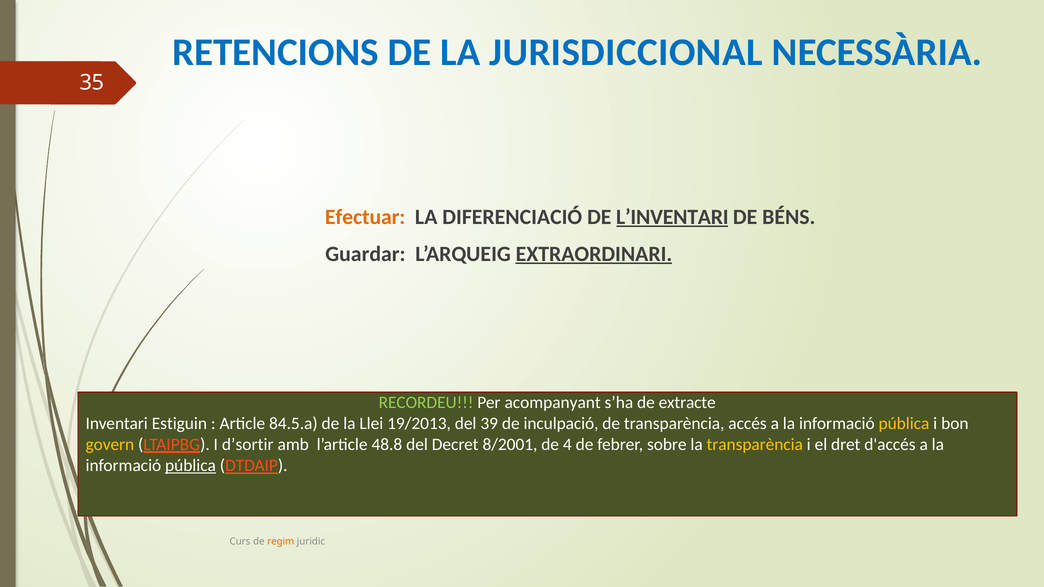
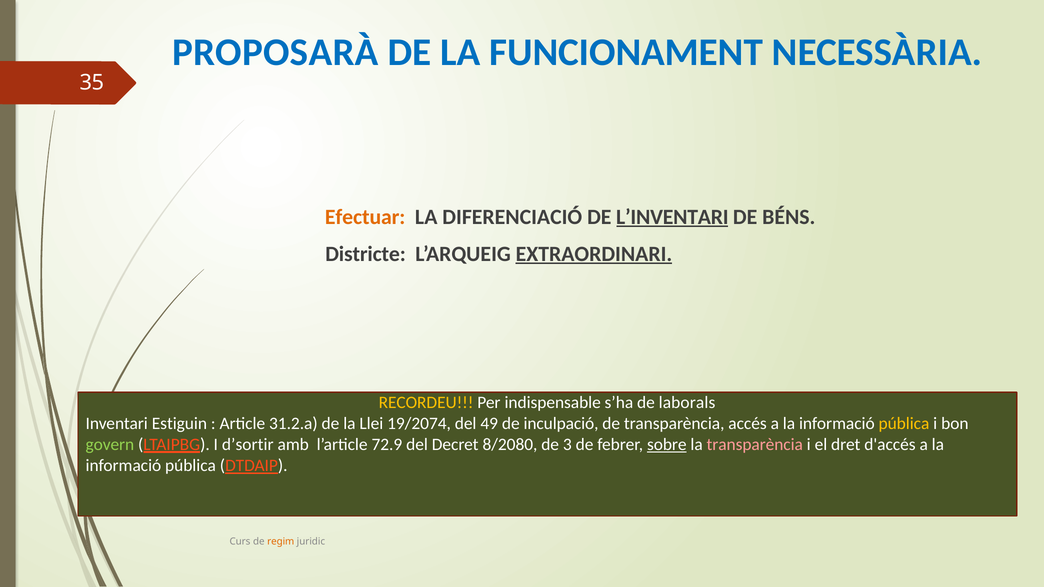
RETENCIONS: RETENCIONS -> PROPOSARÀ (275, 52)
JURISDICCIONAL: JURISDICCIONAL -> FUNCIONAMENT (626, 52)
Guardar: Guardar -> Districte (366, 254)
RECORDEU colour: light green -> yellow (426, 403)
acompanyant: acompanyant -> indispensable (553, 403)
extracte: extracte -> laborals (687, 403)
84.5.a: 84.5.a -> 31.2.a (293, 424)
19/2013: 19/2013 -> 19/2074 (419, 424)
39: 39 -> 49 (489, 424)
govern colour: yellow -> light green (110, 445)
48.8: 48.8 -> 72.9 (387, 445)
8/2001: 8/2001 -> 8/2080 (510, 445)
4: 4 -> 3 (567, 445)
sobre underline: none -> present (667, 445)
transparència colour: yellow -> pink (755, 445)
pública underline: present -> none (190, 466)
